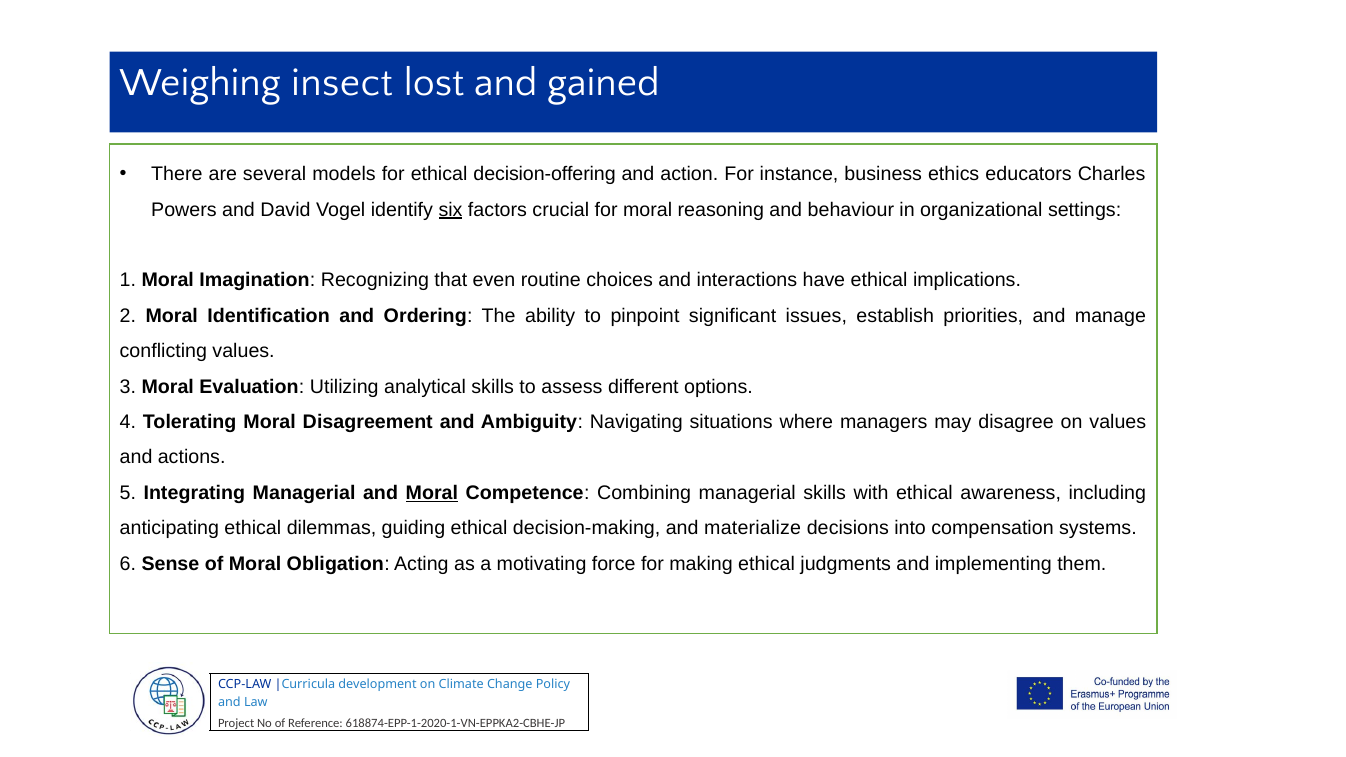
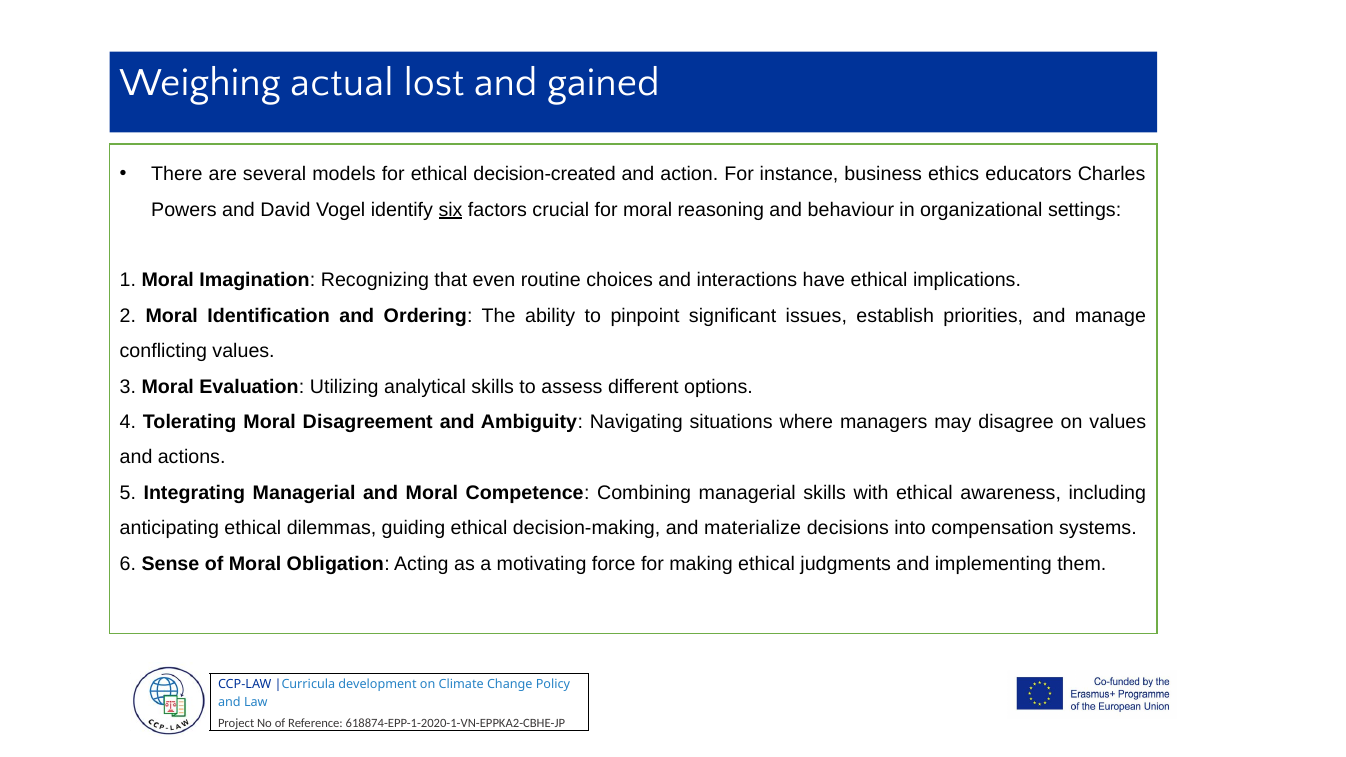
insect: insect -> actual (342, 83)
decision-offering: decision-offering -> decision-created (545, 174)
Moral underline: present -> none (432, 493)
